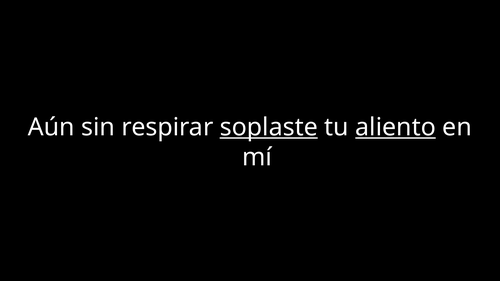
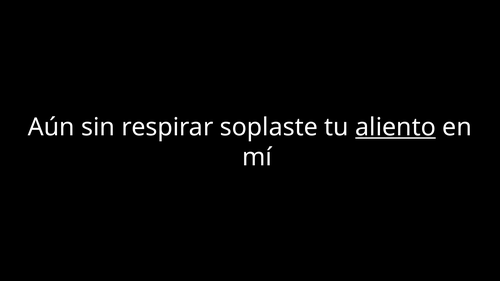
soplaste underline: present -> none (269, 127)
